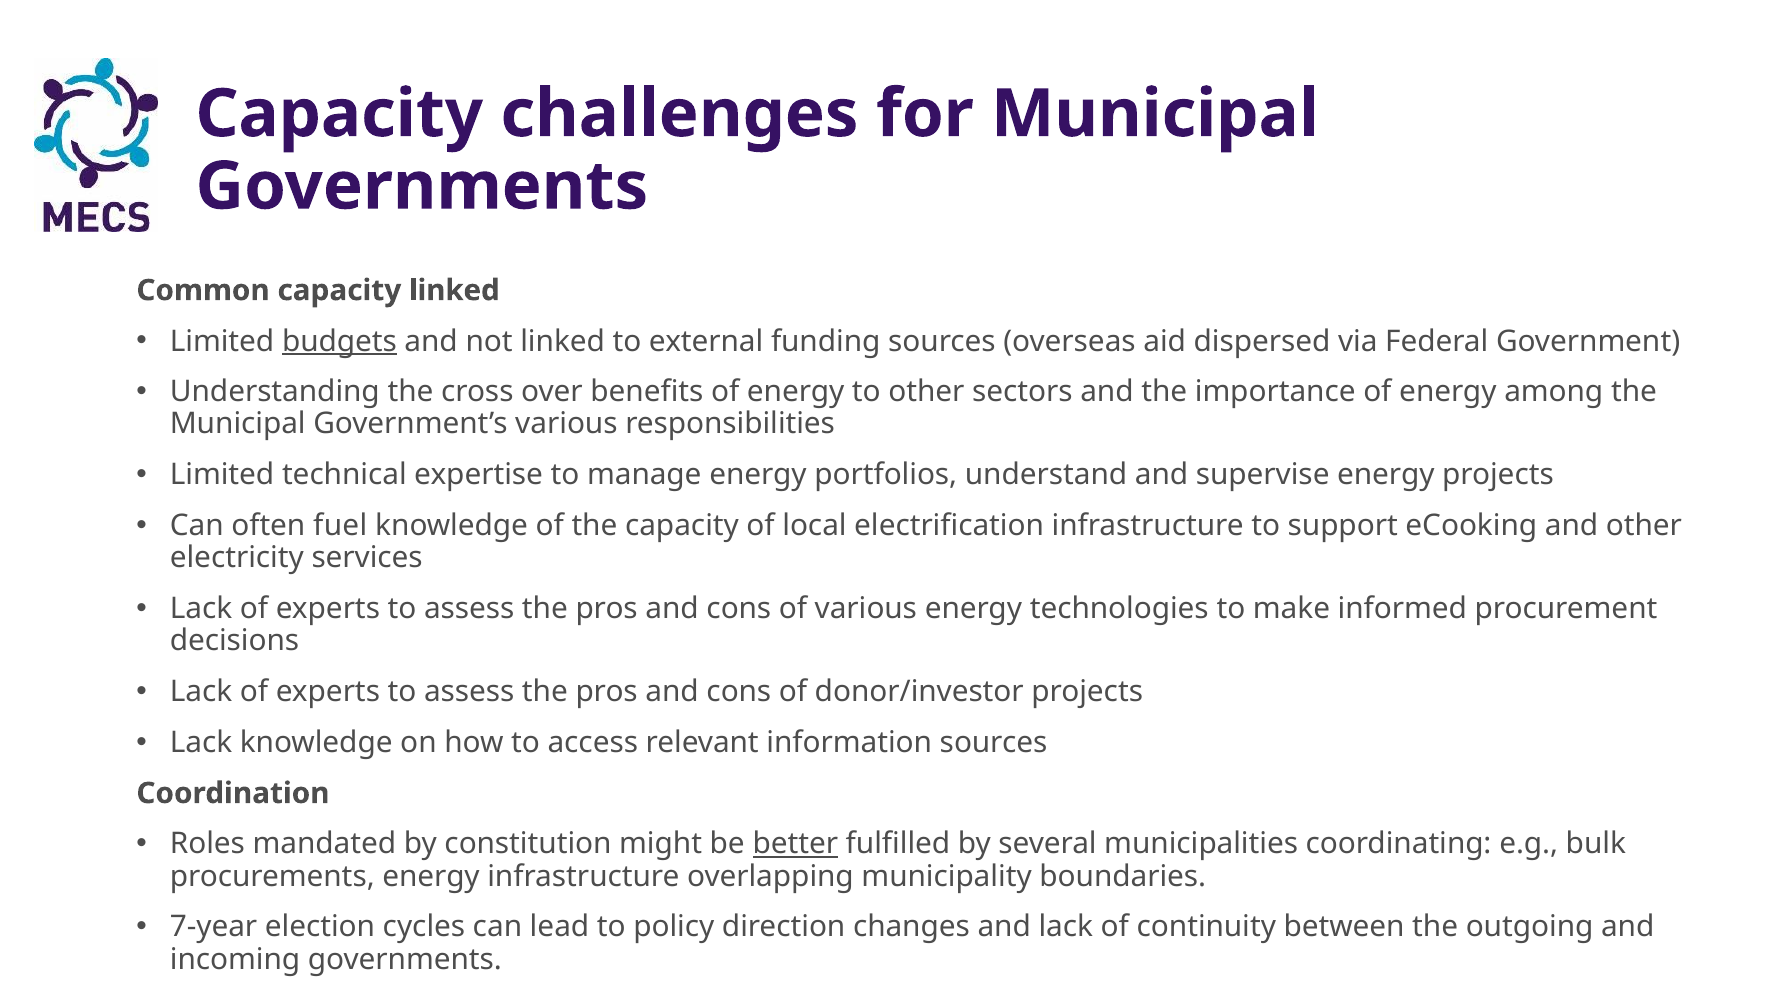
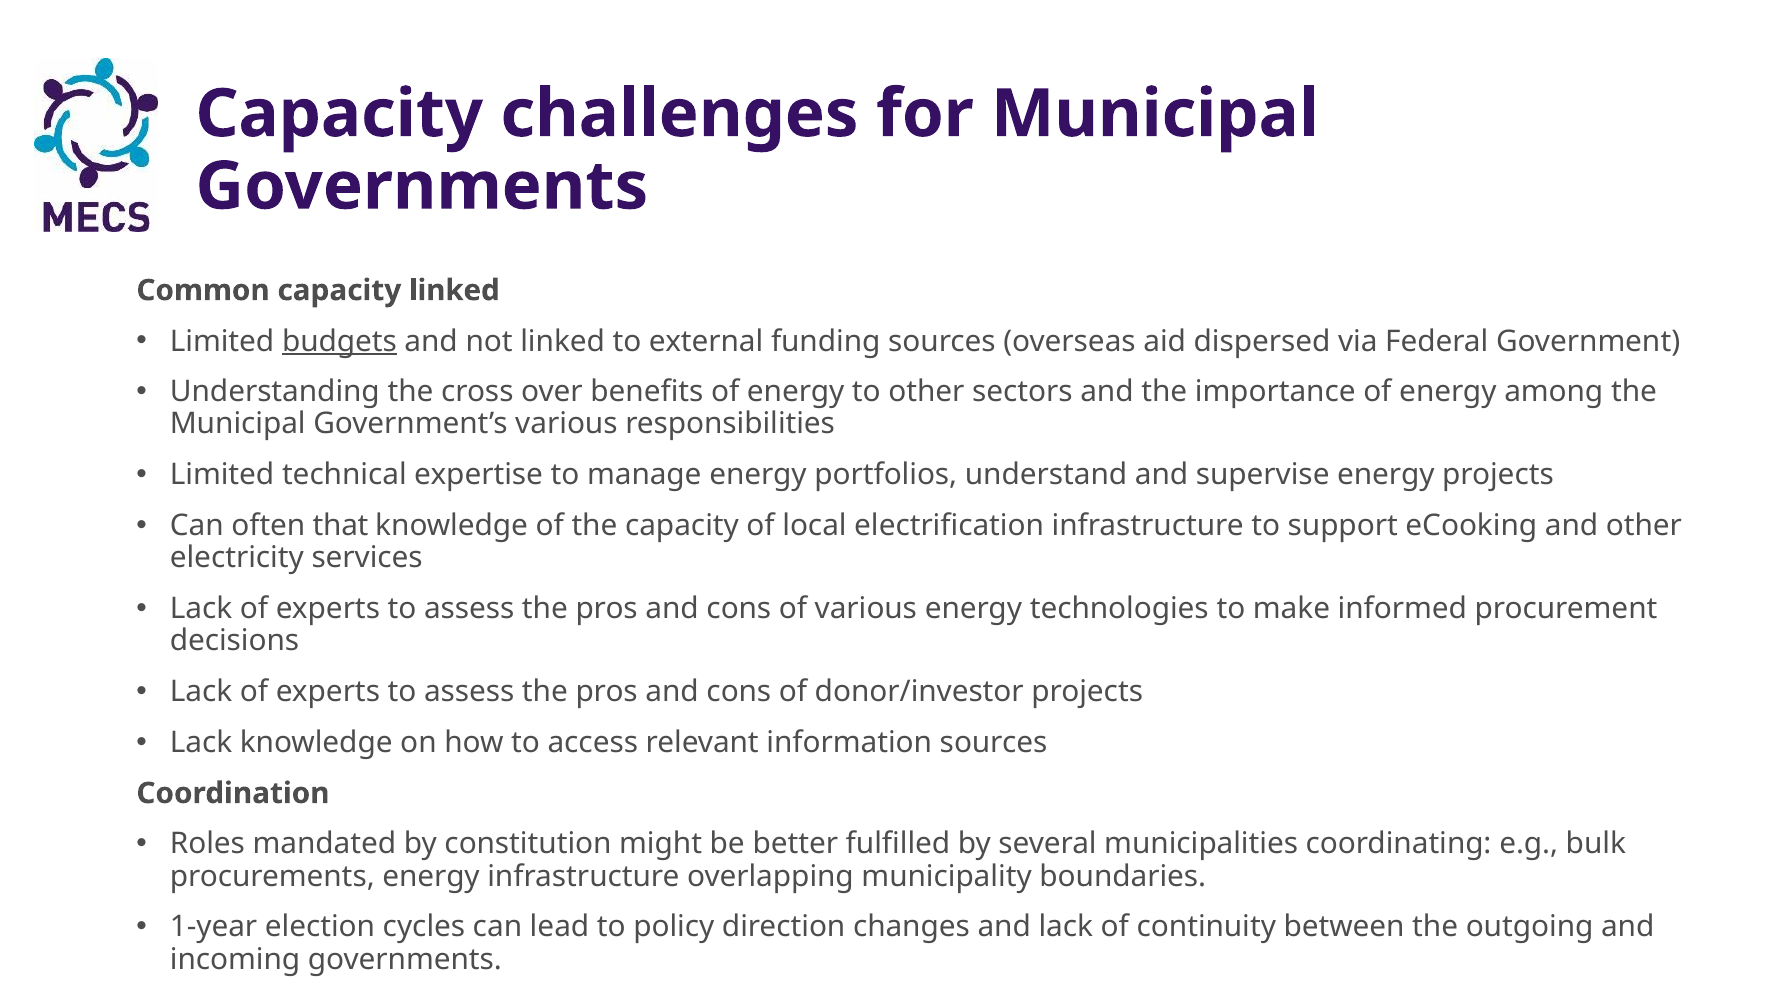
fuel: fuel -> that (341, 526)
better underline: present -> none (795, 844)
7-year: 7-year -> 1-year (214, 927)
